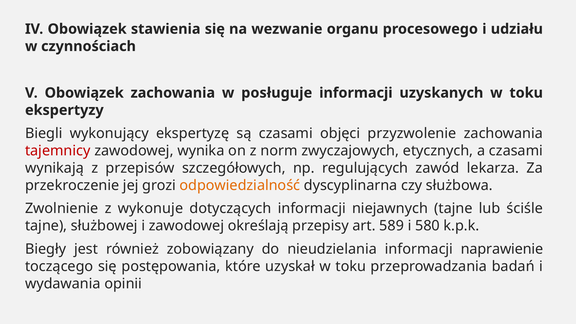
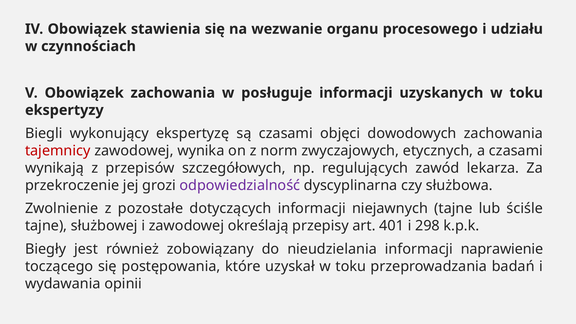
przyzwolenie: przyzwolenie -> dowodowych (412, 133)
odpowiedzialność colour: orange -> purple (240, 185)
wykonuje: wykonuje -> pozostałe (150, 209)
589: 589 -> 401 (392, 226)
580: 580 -> 298 (428, 226)
